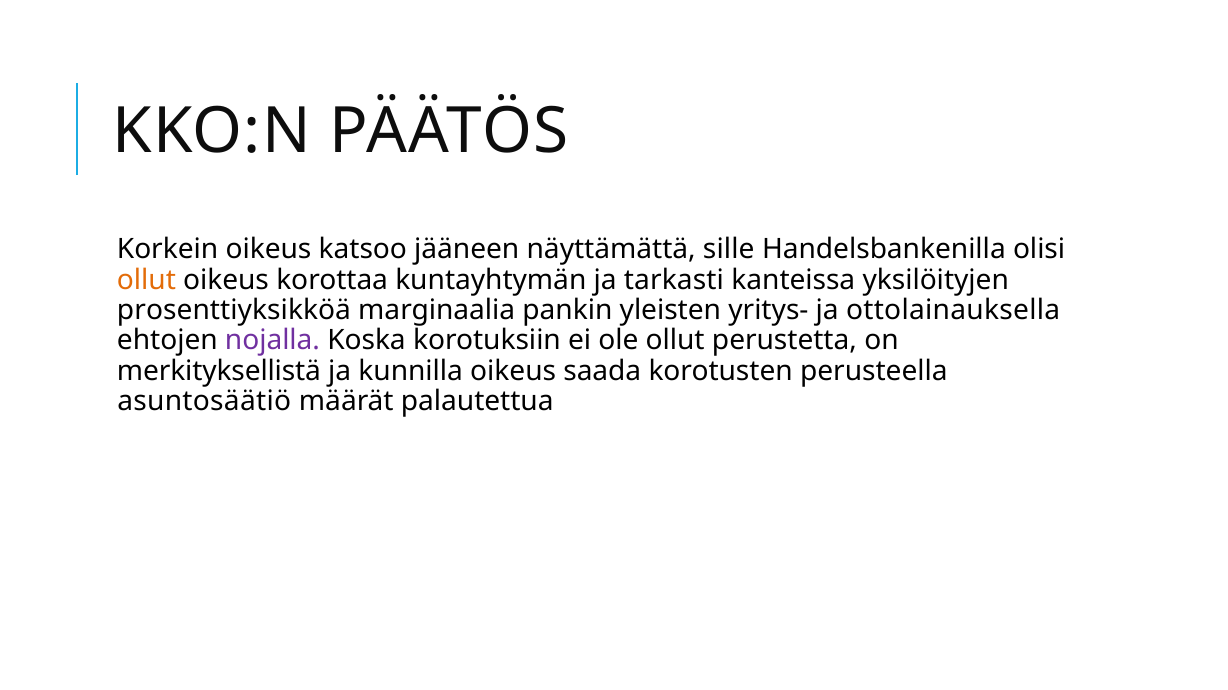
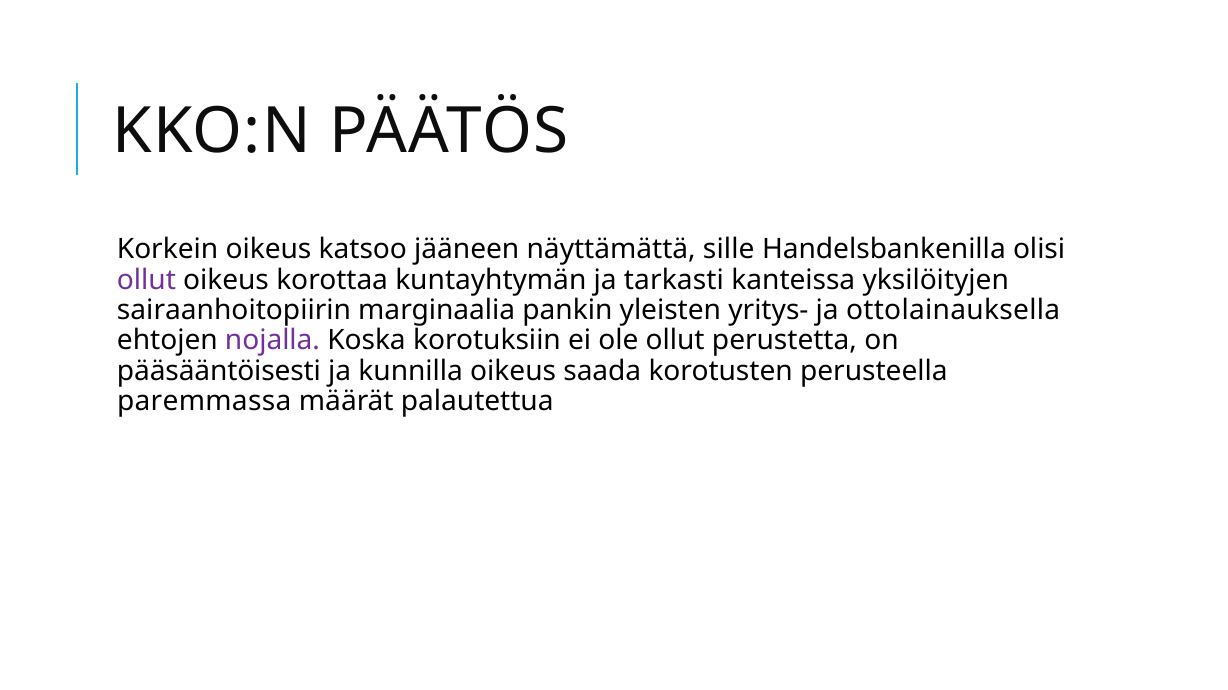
ollut colour: orange -> purple (146, 280)
prosenttiyksikköä: prosenttiyksikköä -> sairaanhoitopiirin (234, 311)
merkityksellistä: merkityksellistä -> pääsääntöisesti (219, 371)
asuntosäätiö: asuntosäätiö -> paremmassa (204, 402)
